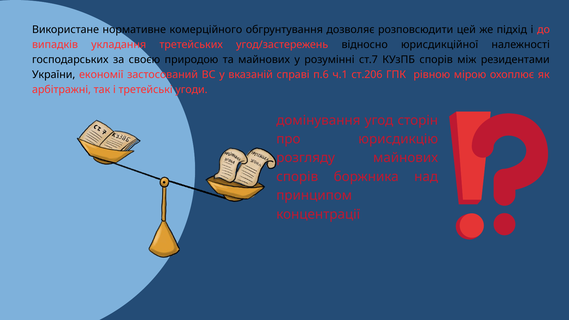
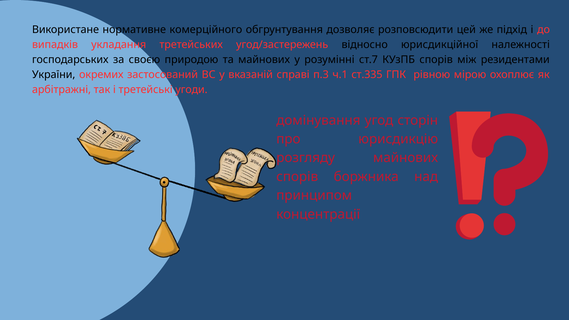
економії: економії -> окремих (101, 75)
п.6: п.6 -> п.3 (321, 75)
ст.206: ст.206 -> ст.335 (367, 75)
